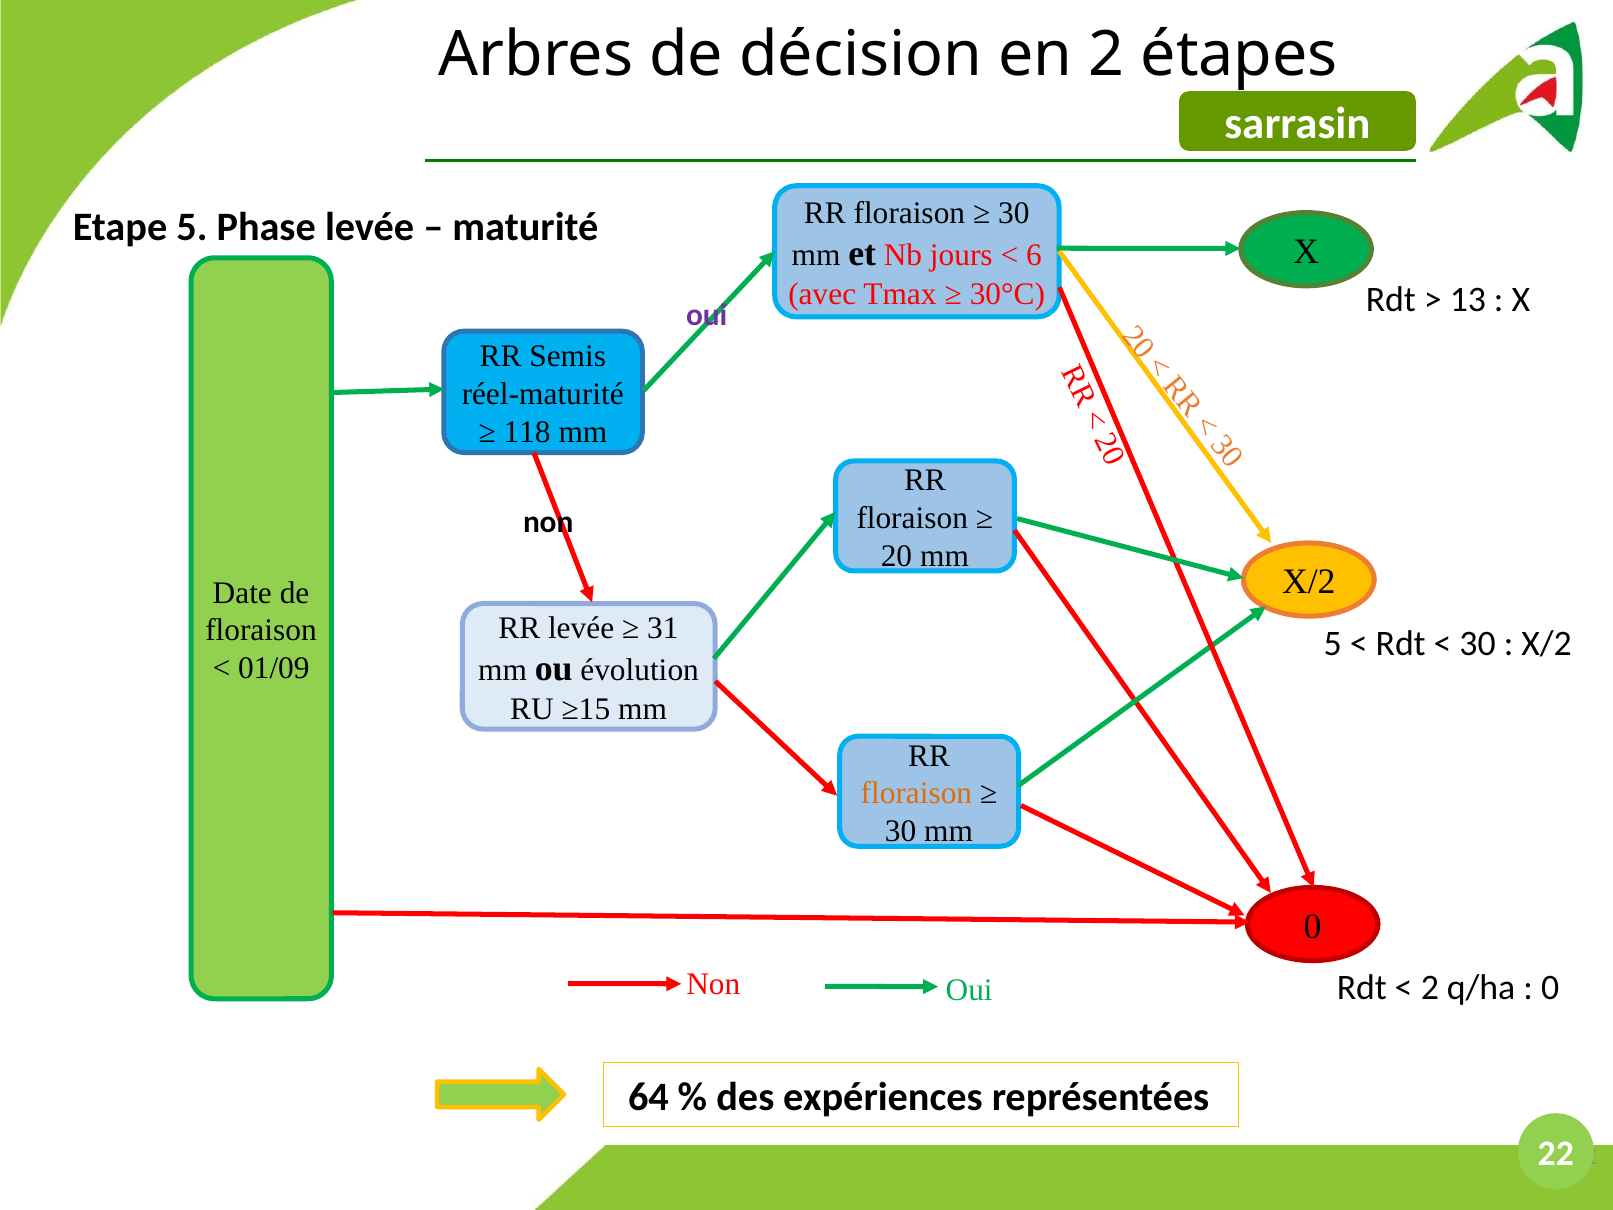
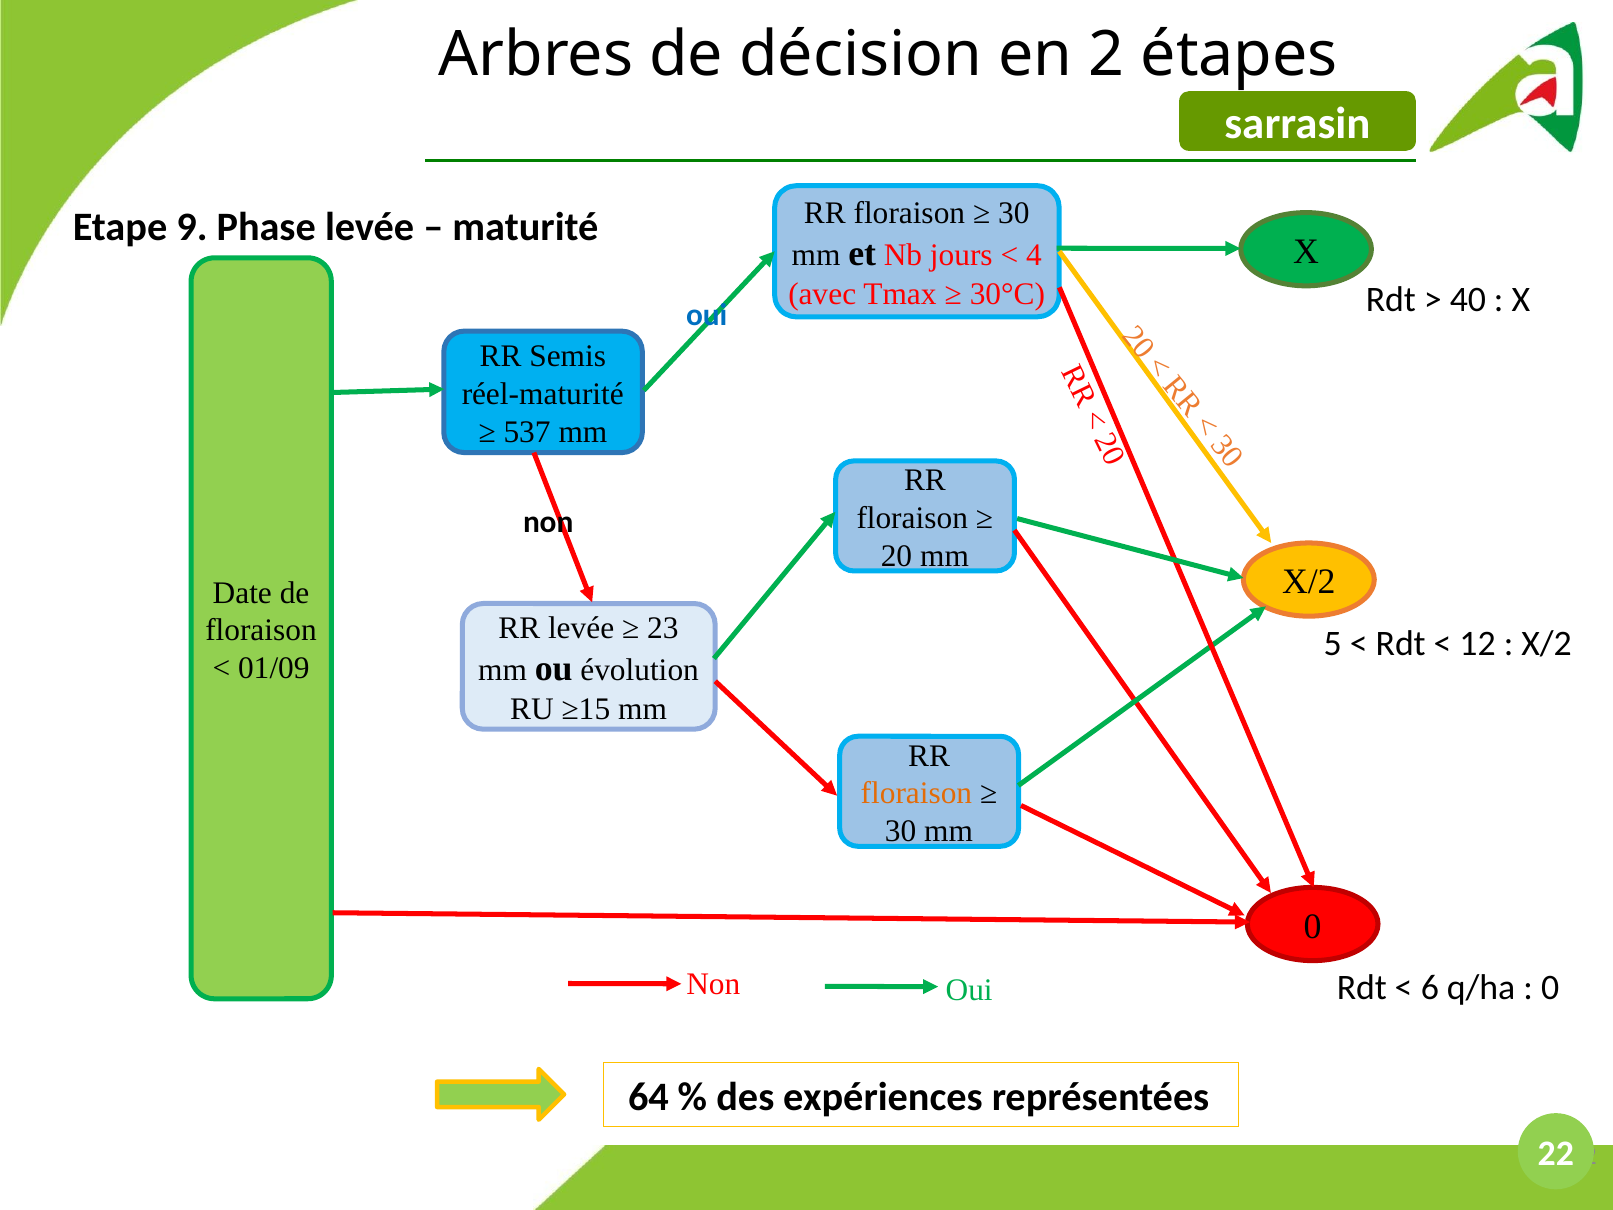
Etape 5: 5 -> 9 (192, 227)
6: 6 -> 4 (1034, 255)
13: 13 -> 40 (1468, 299)
oui colour: purple -> blue (707, 315)
118: 118 -> 537 (527, 432)
31: 31 -> 23 (663, 628)
30: 30 -> 12 (1478, 643)
2: 2 -> 6 (1430, 987)
